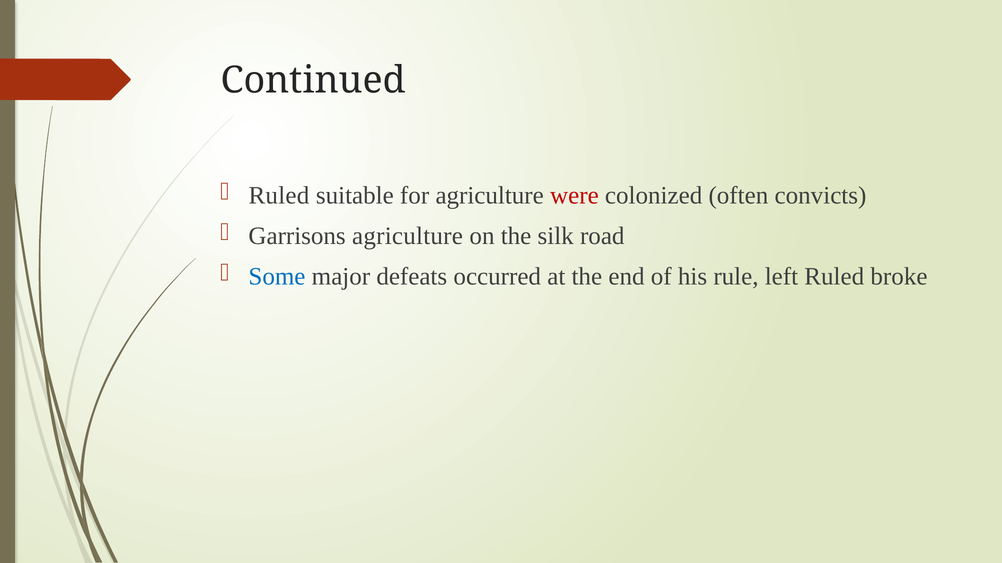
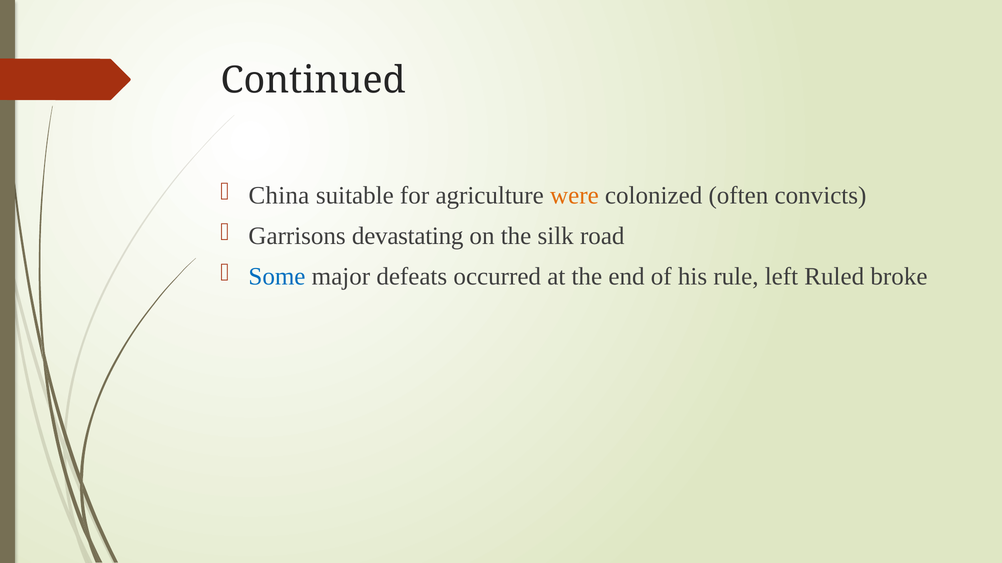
Ruled: Ruled -> China (279, 196)
were colour: red -> orange (574, 196)
Garrisons agriculture: agriculture -> devastating (408, 236)
